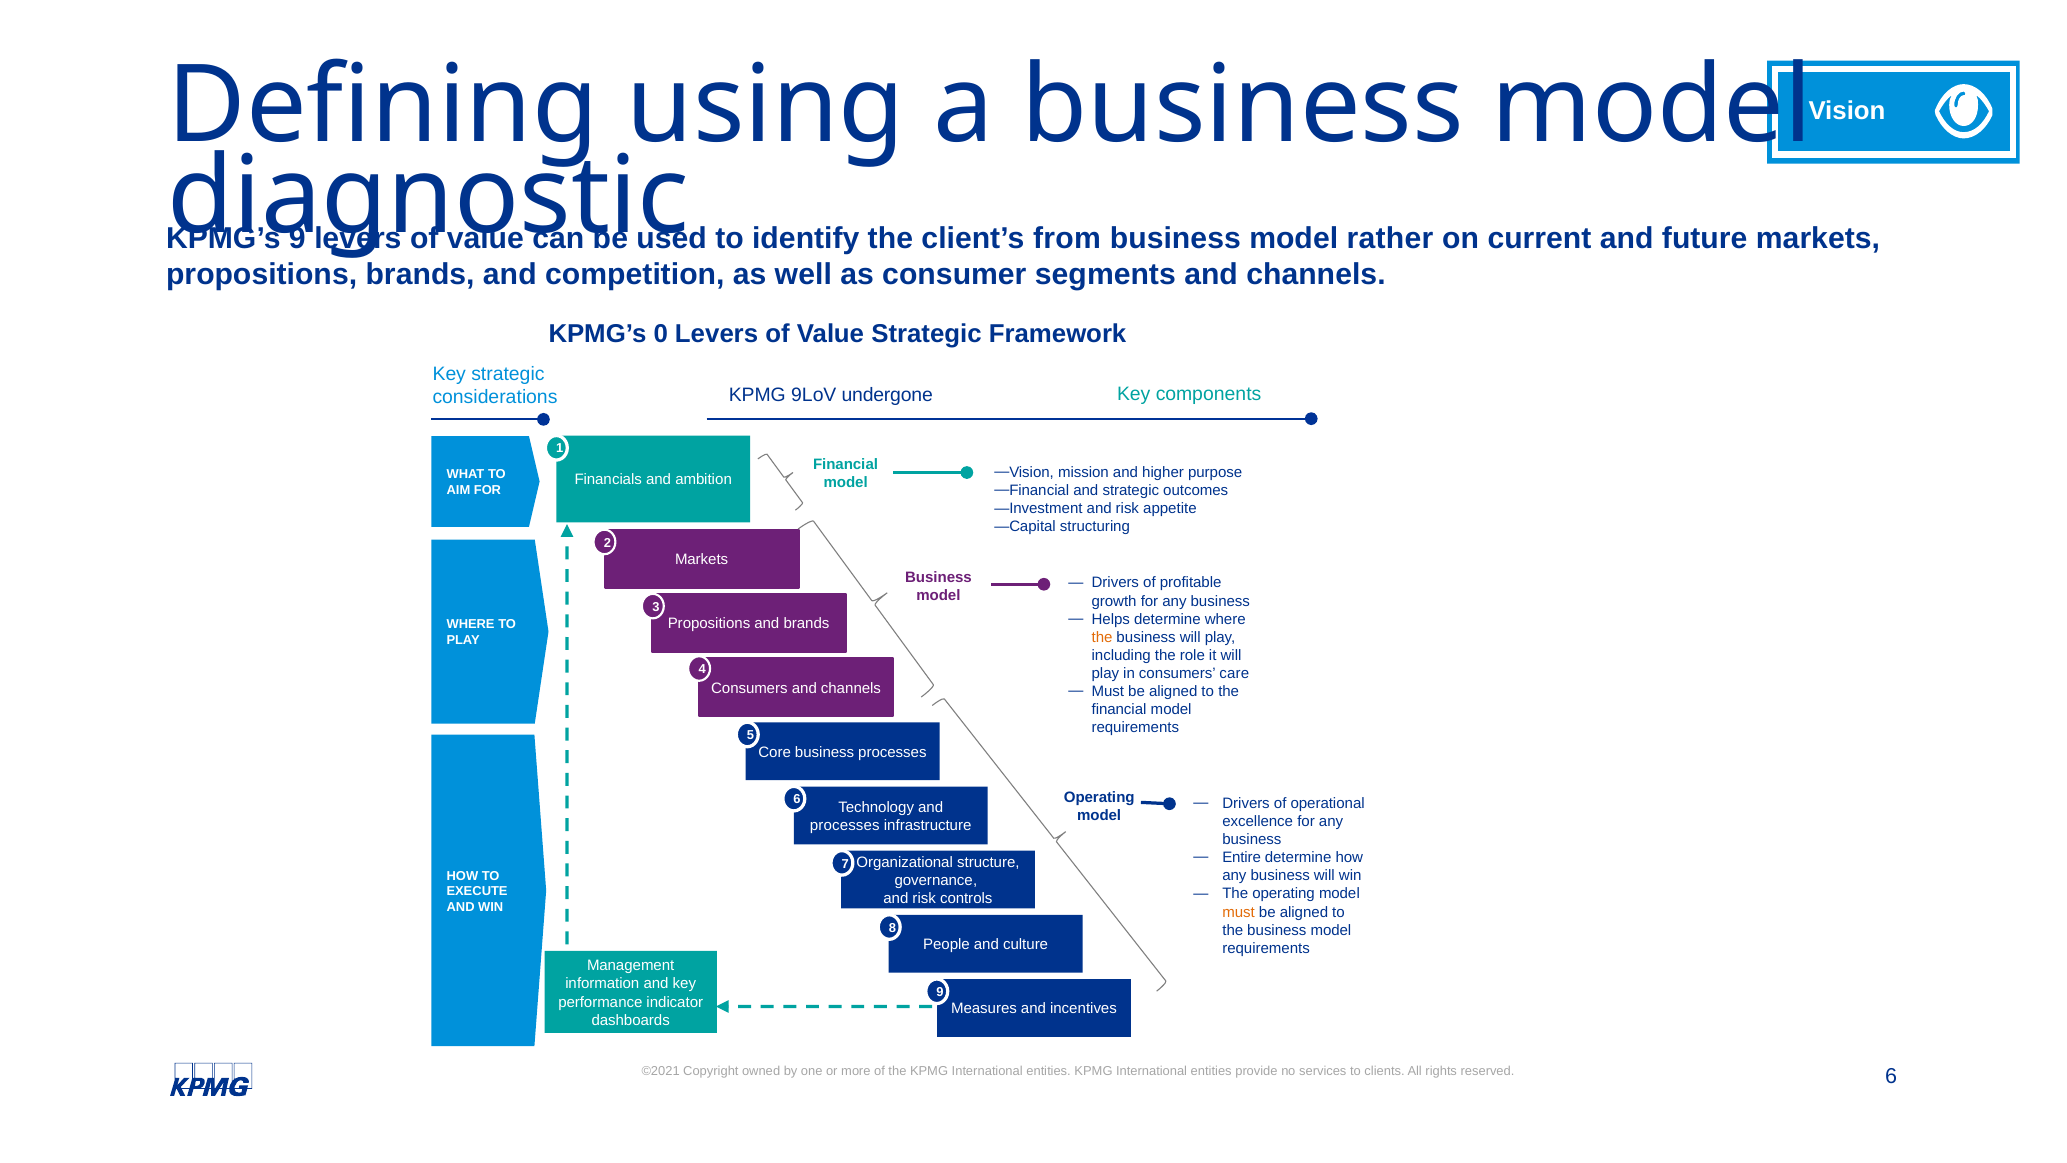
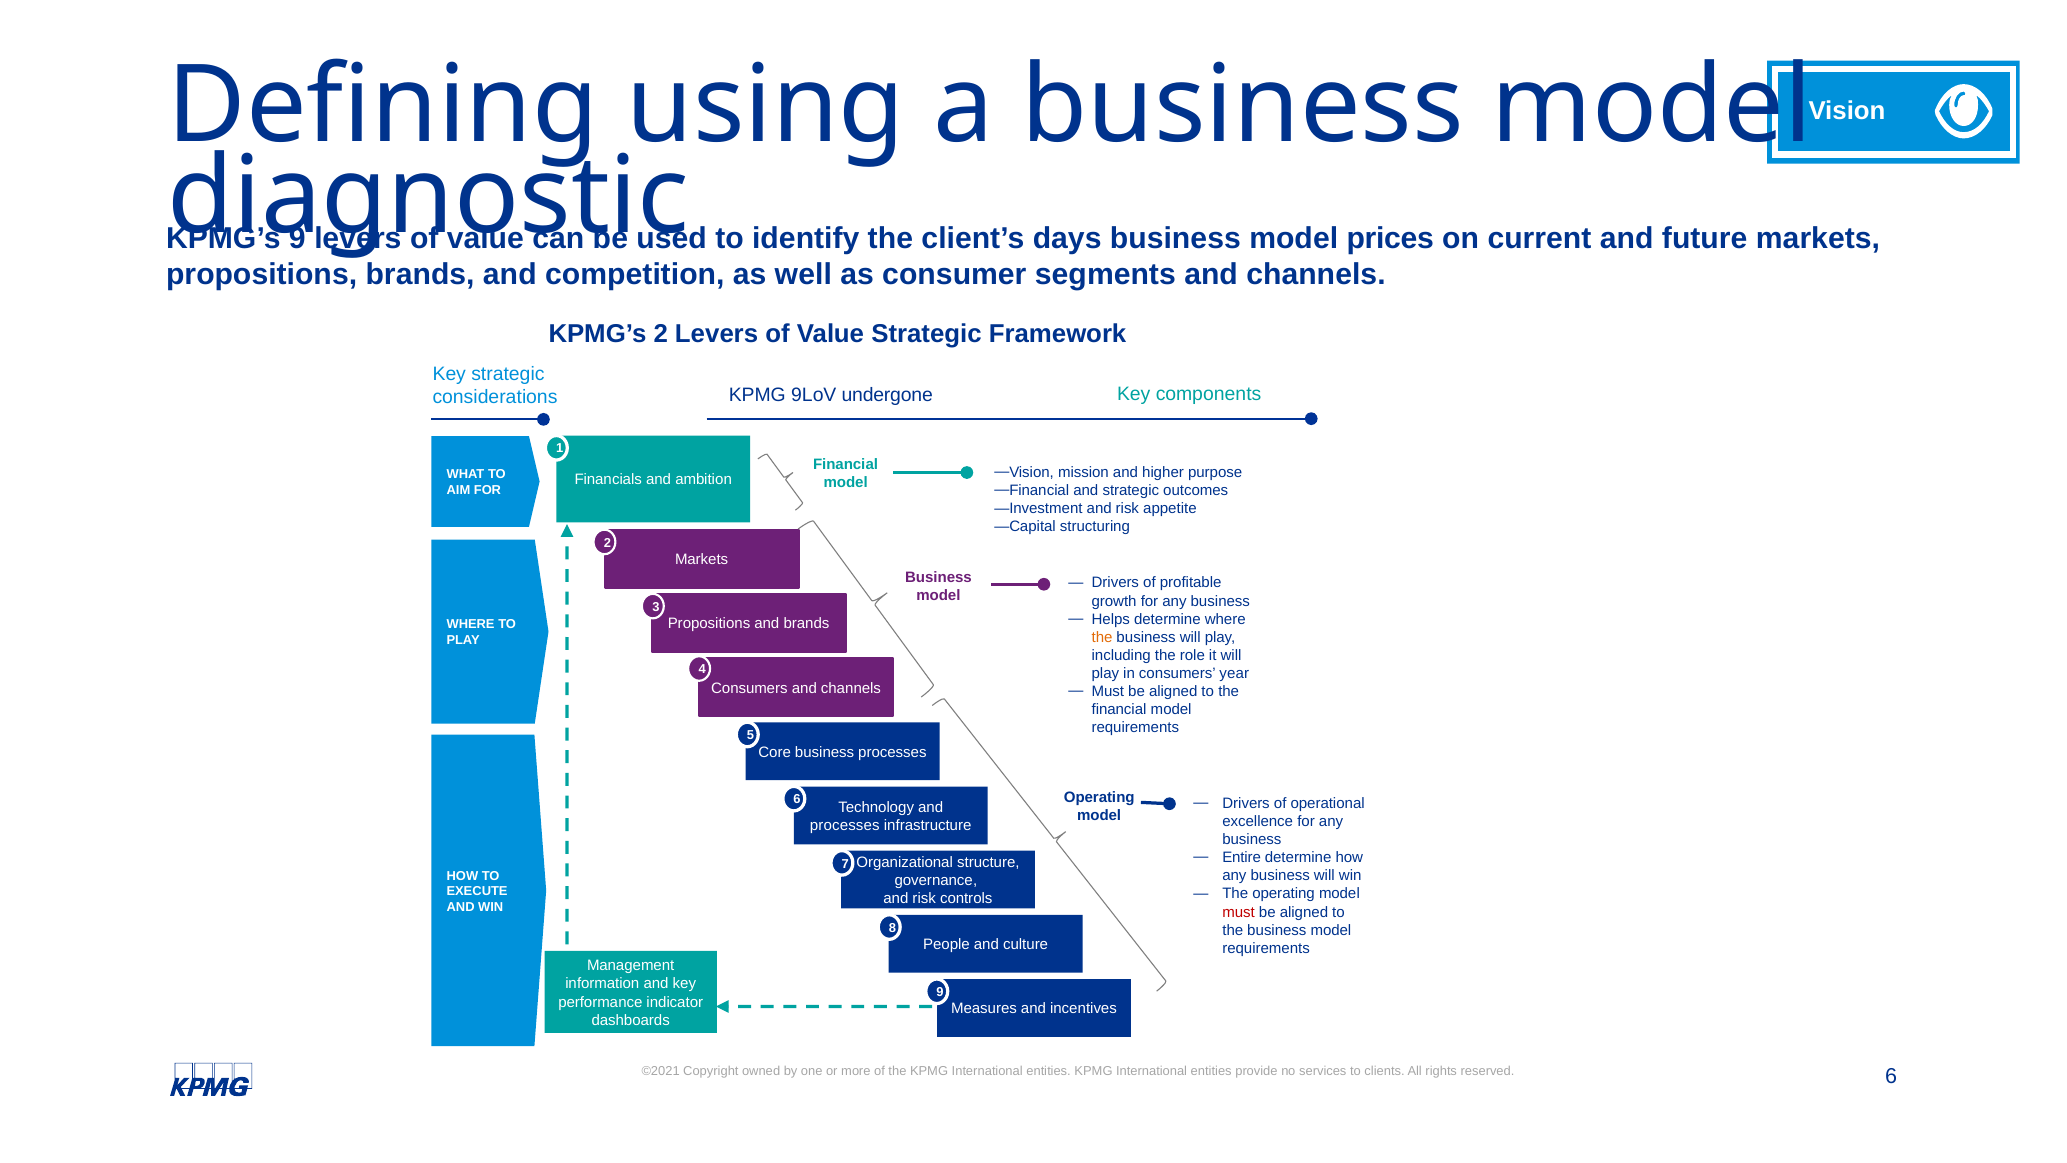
from: from -> days (1067, 239)
rather: rather -> prices (1390, 239)
KPMG’s 0: 0 -> 2 (661, 334)
care: care -> year (1234, 673)
must colour: orange -> red (1239, 912)
